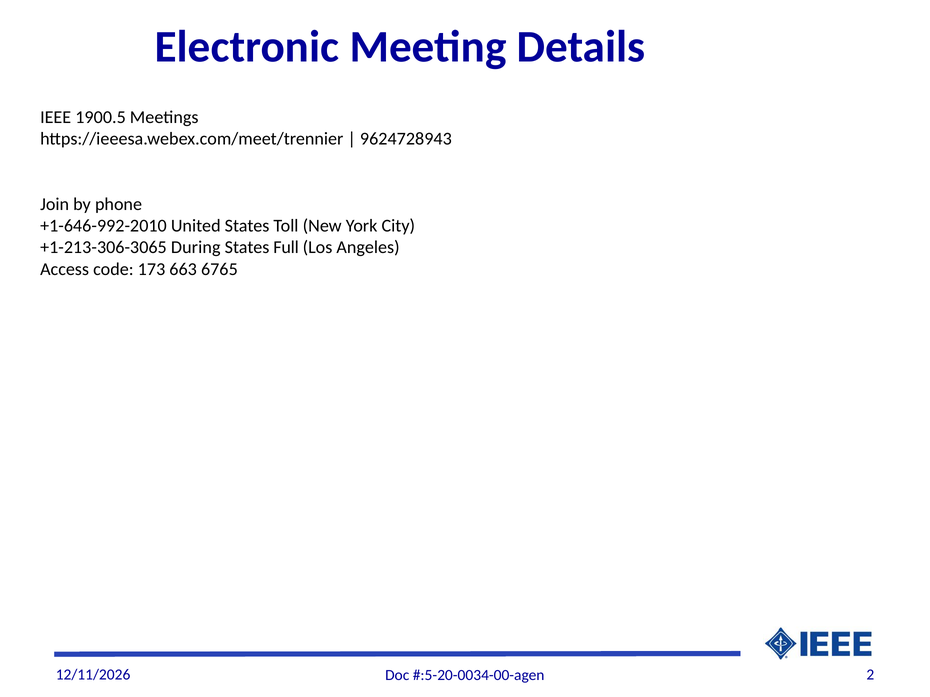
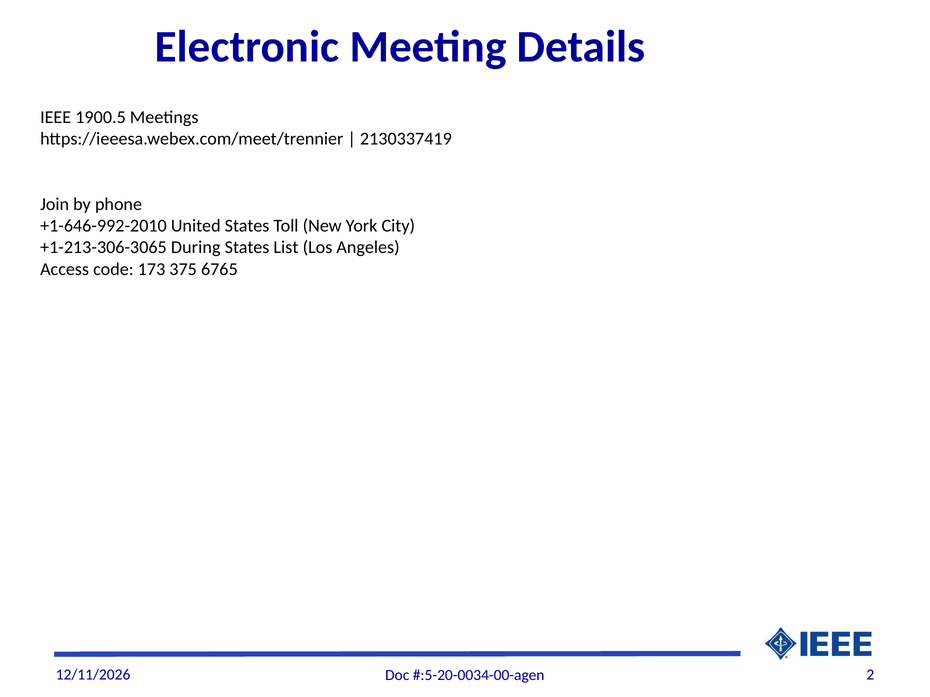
9624728943: 9624728943 -> 2130337419 (406, 139)
Full: Full -> List (286, 248)
663: 663 -> 375 (183, 269)
